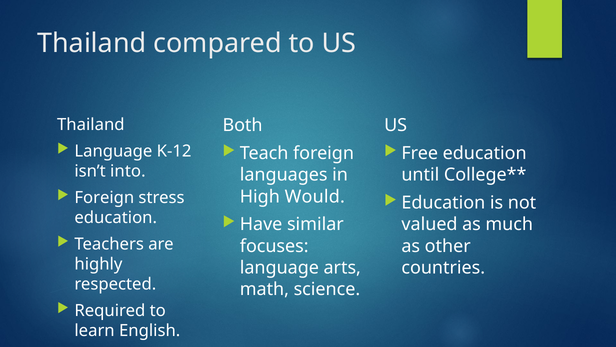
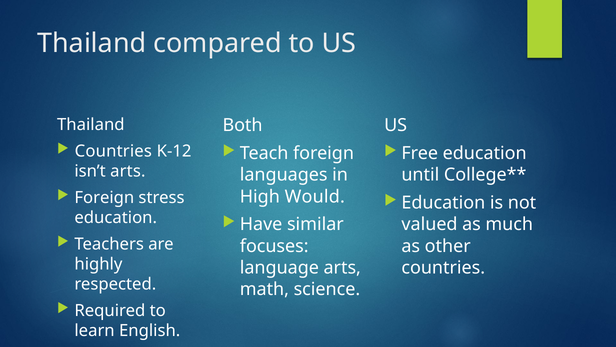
Language: Language -> Countries (113, 151)
isn’t into: into -> arts (128, 171)
